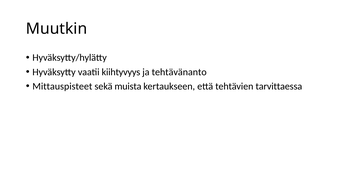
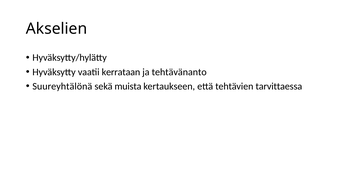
Muutkin: Muutkin -> Akselien (57, 29)
kiihtyvyys: kiihtyvyys -> kerrataan (121, 72)
Mittauspisteet: Mittauspisteet -> Suureyhtälönä (62, 86)
